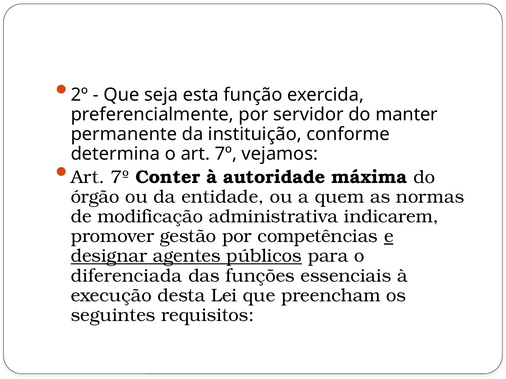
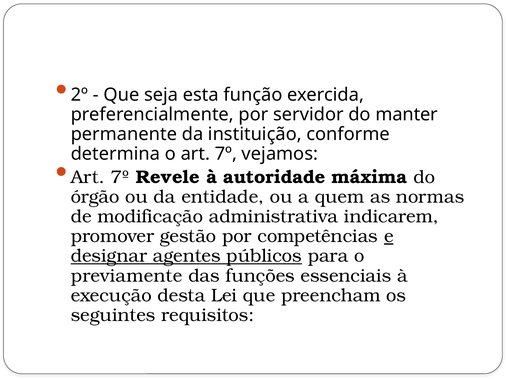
Conter: Conter -> Revele (168, 177)
diferenciada: diferenciada -> previamente (127, 276)
